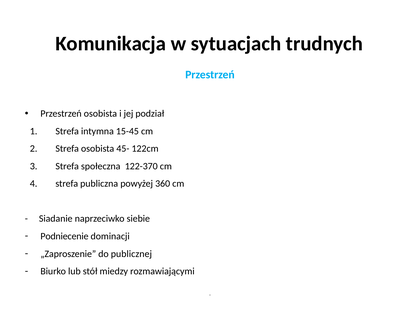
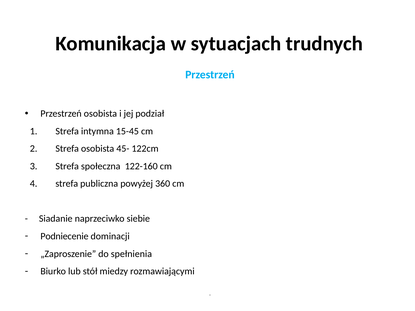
122-370: 122-370 -> 122-160 (141, 166)
publicznej: publicznej -> spełnienia (131, 254)
